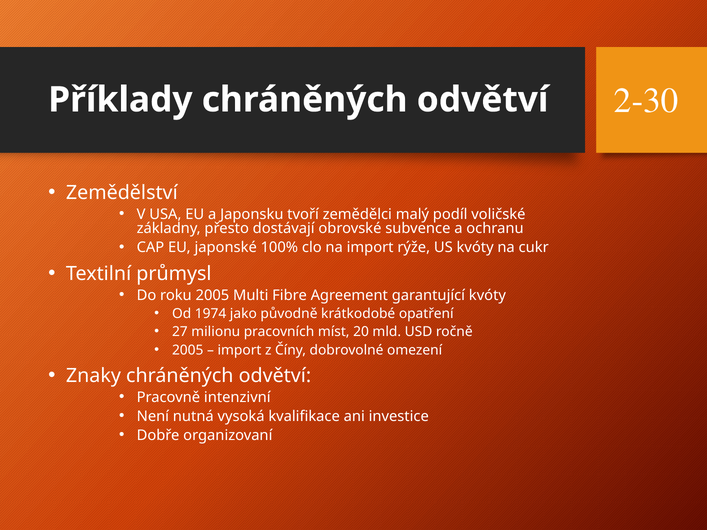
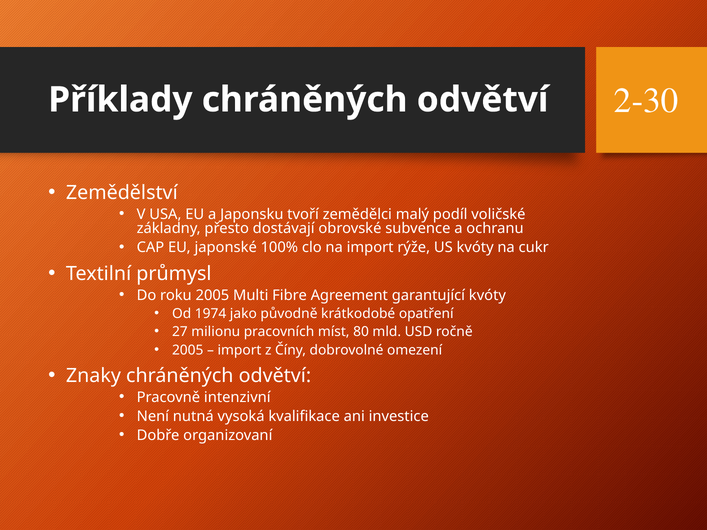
20: 20 -> 80 (361, 332)
